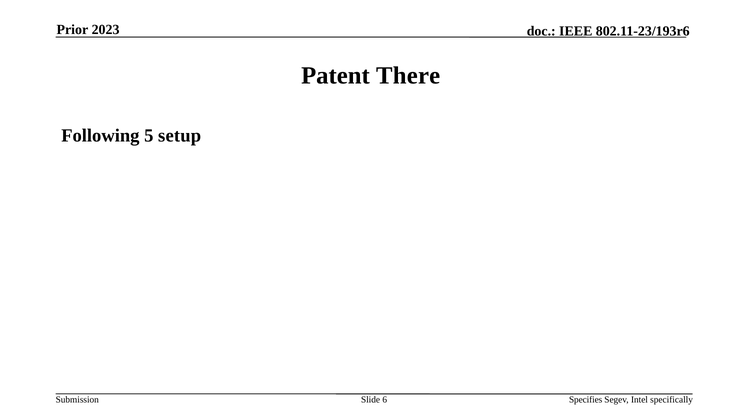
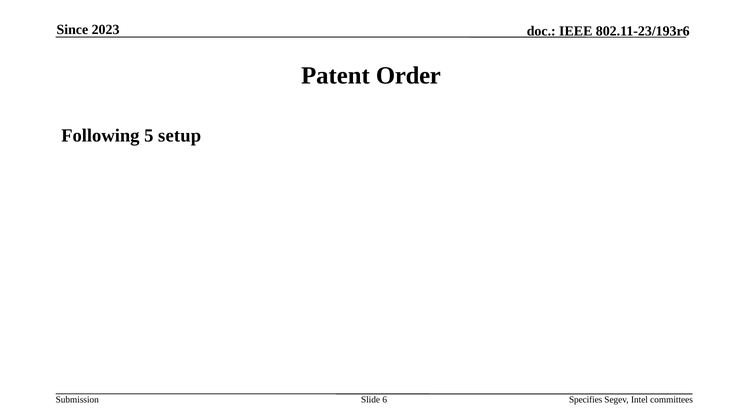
Prior: Prior -> Since (72, 29)
There: There -> Order (408, 76)
specifically: specifically -> committees (672, 400)
